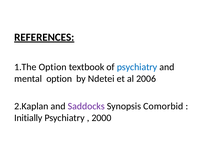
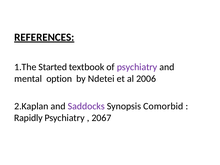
Option: Option -> Started (53, 67)
psychiatry colour: blue -> purple (137, 67)
Initially: Initially -> Rapidly (28, 118)
2000: 2000 -> 2067 (101, 118)
